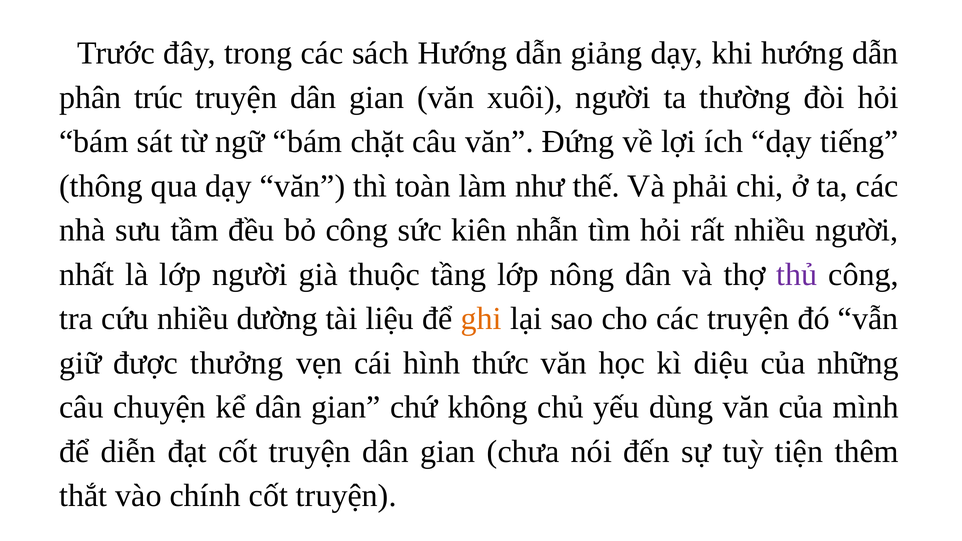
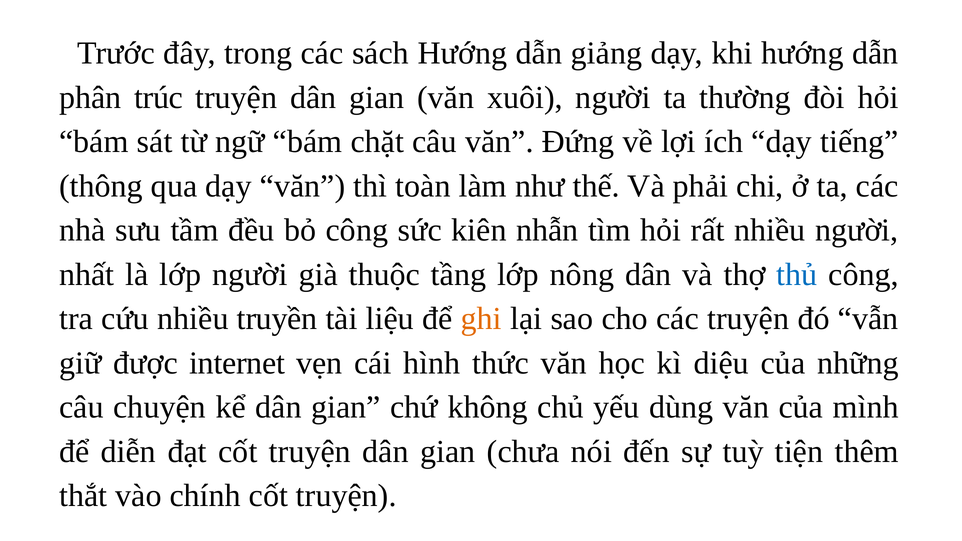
thủ colour: purple -> blue (797, 275)
dường: dường -> truyền (277, 319)
thưởng: thưởng -> internet (237, 363)
